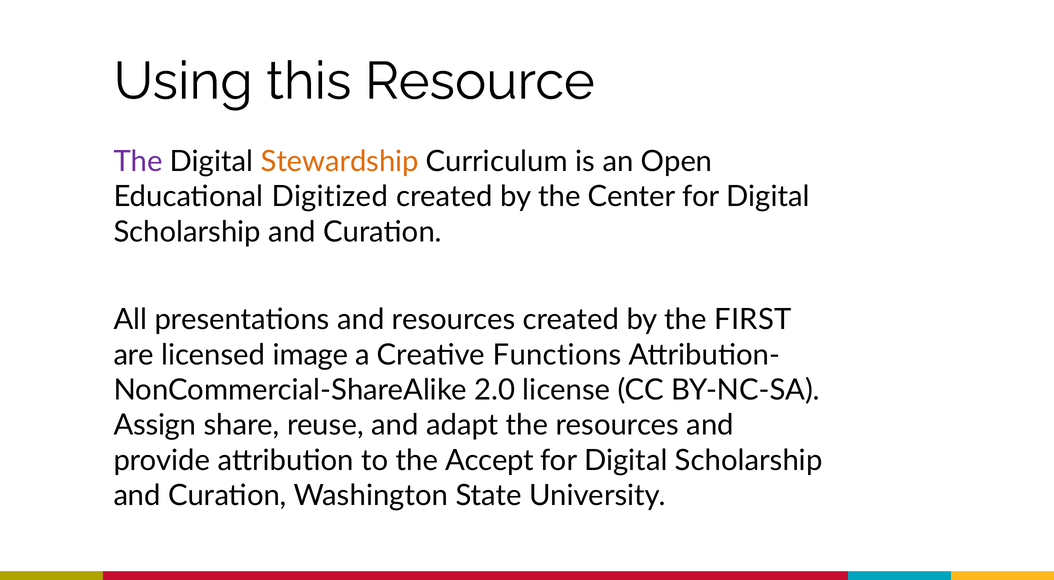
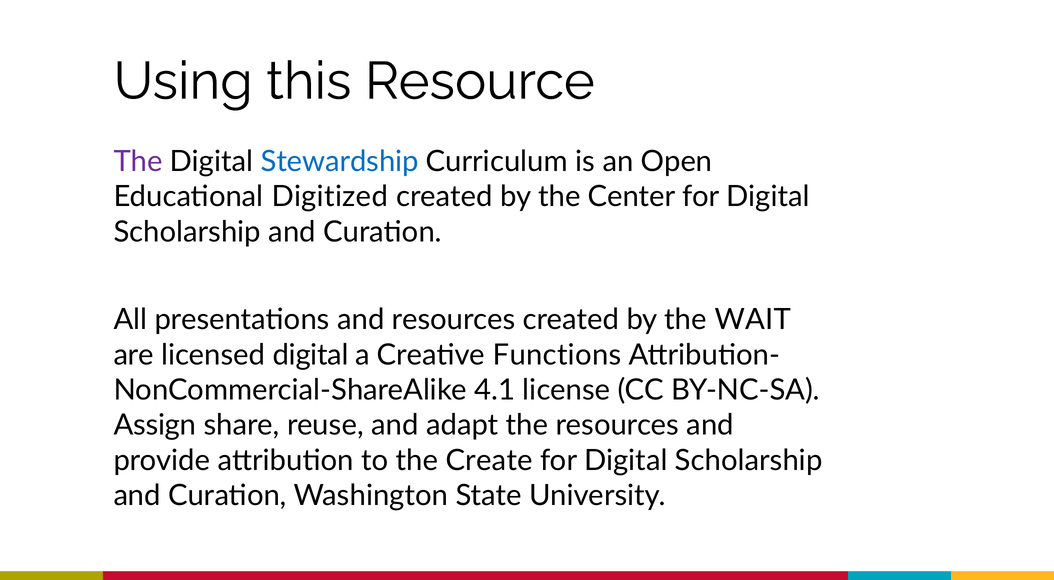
Stewardship colour: orange -> blue (340, 161)
FIRST: FIRST -> WAIT (753, 320)
licensed image: image -> digital (311, 355)
2.0: 2.0 -> 4.1 (495, 390)
Accept: Accept -> Create (489, 460)
